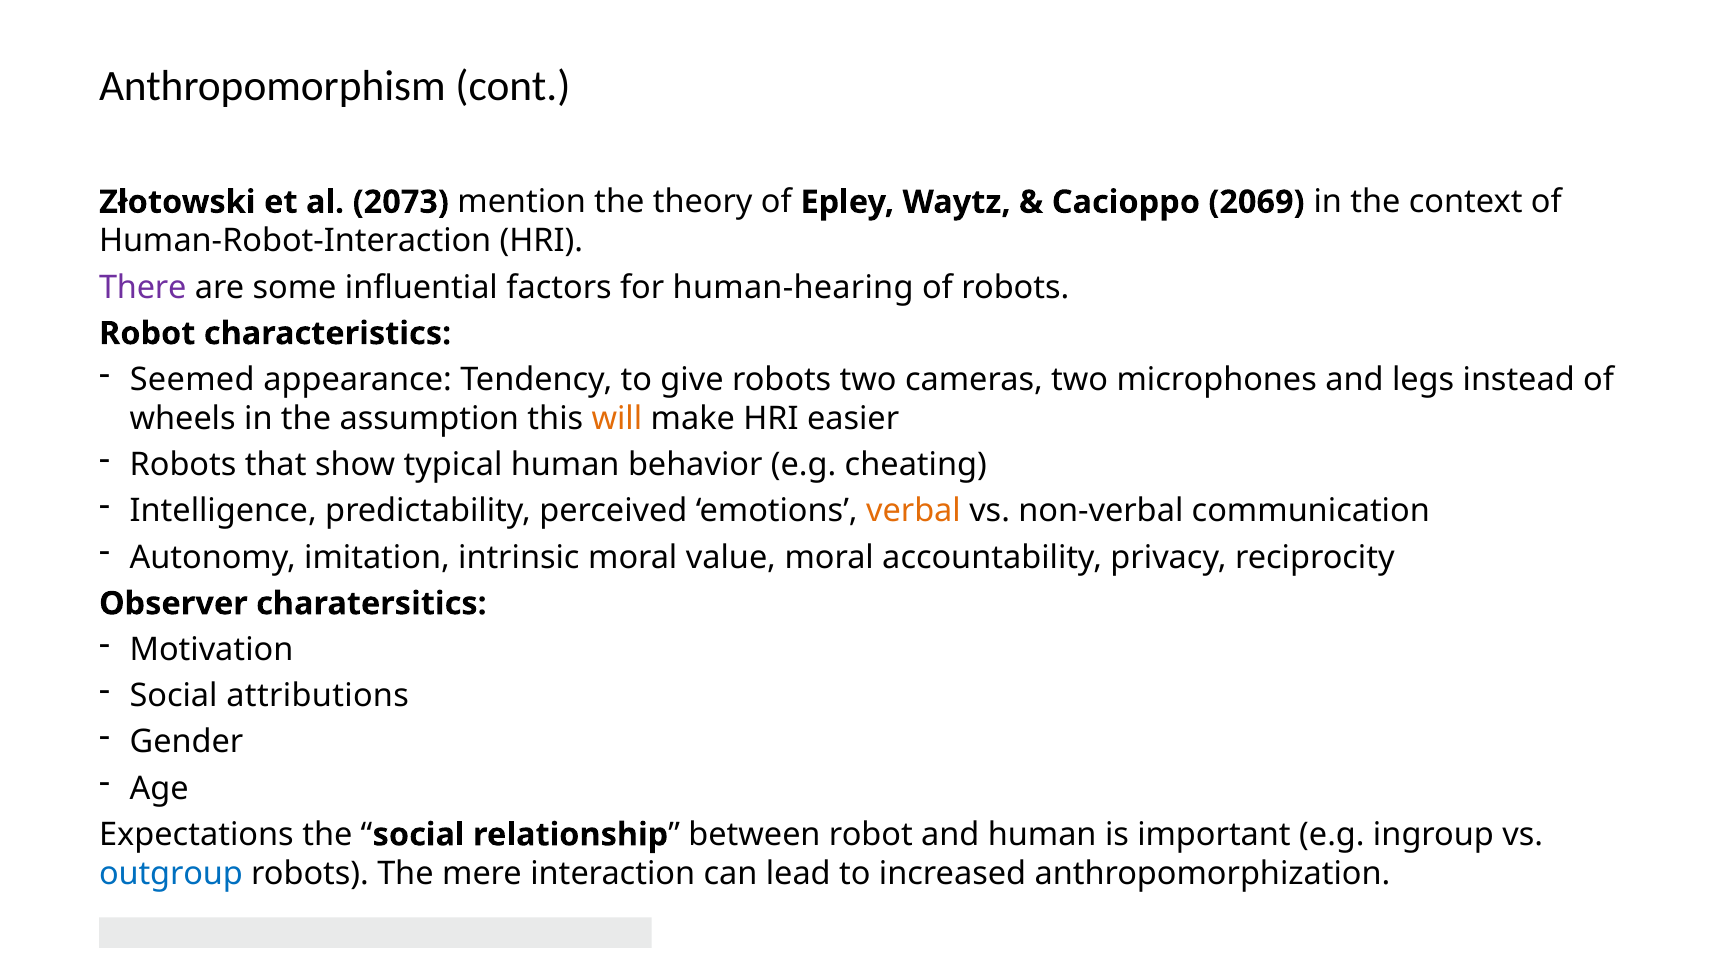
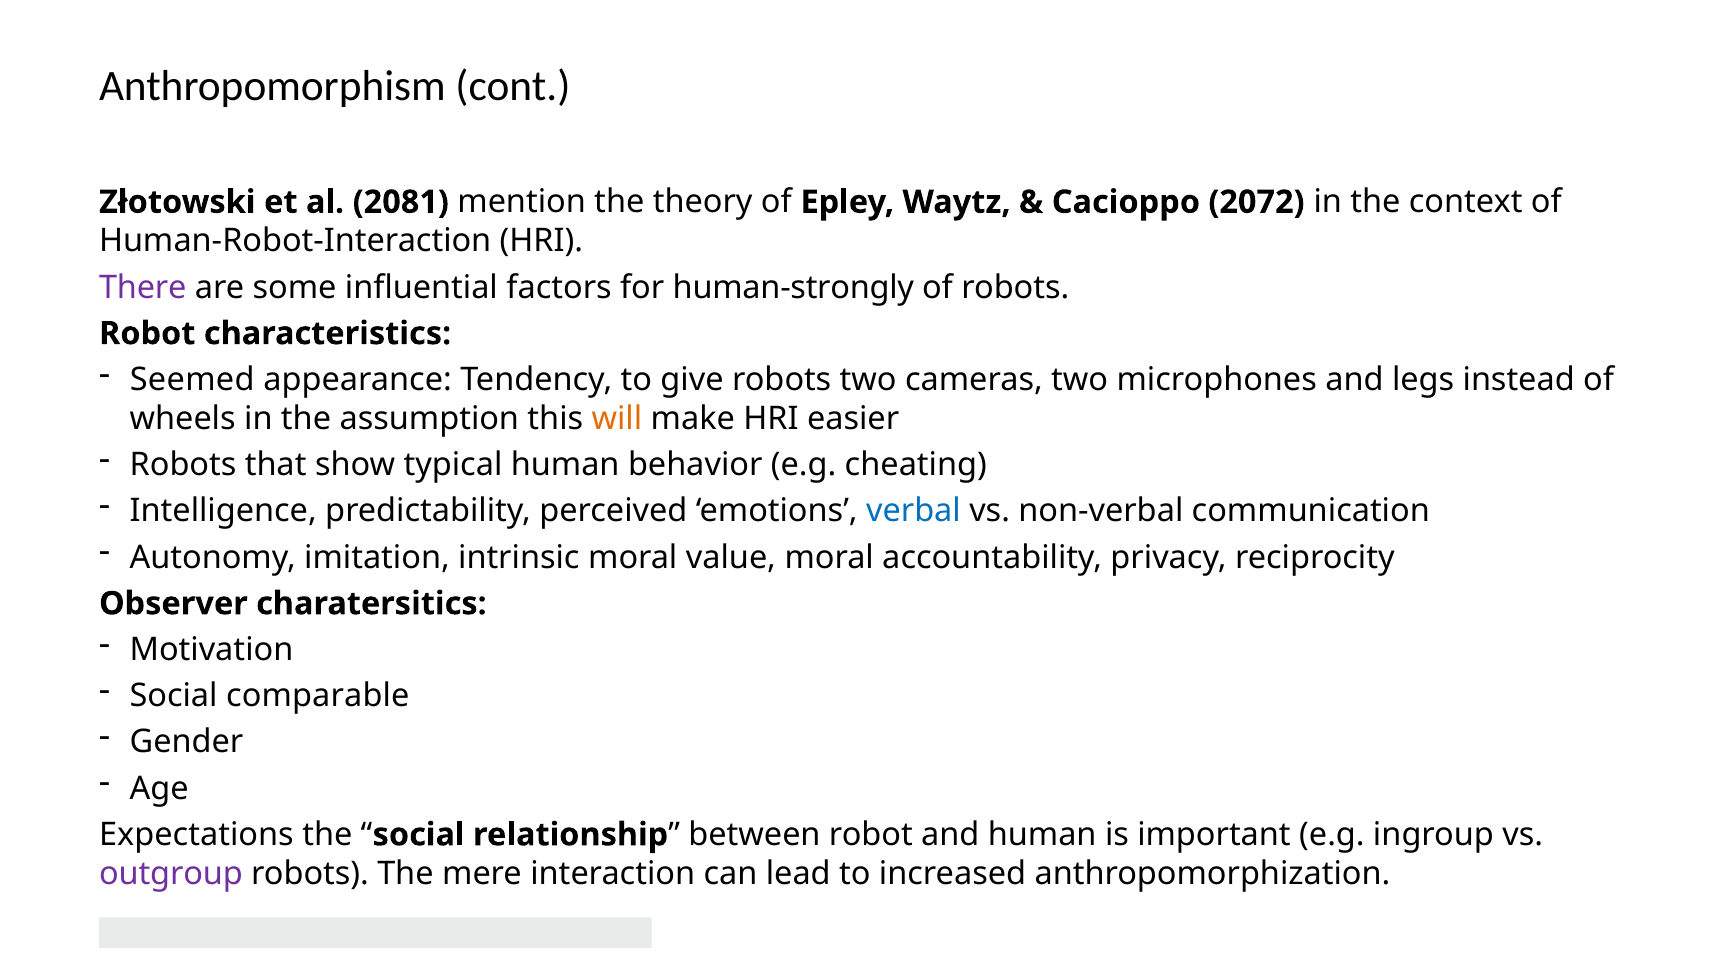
2073: 2073 -> 2081 (401, 202)
2069: 2069 -> 2072 (1256, 202)
human-hearing: human-hearing -> human-strongly (793, 287)
verbal colour: orange -> blue (913, 511)
attributions: attributions -> comparable (318, 696)
outgroup colour: blue -> purple (171, 873)
